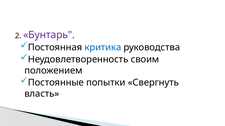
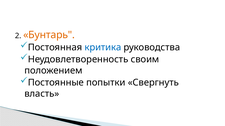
Бунтарь colour: purple -> orange (49, 35)
